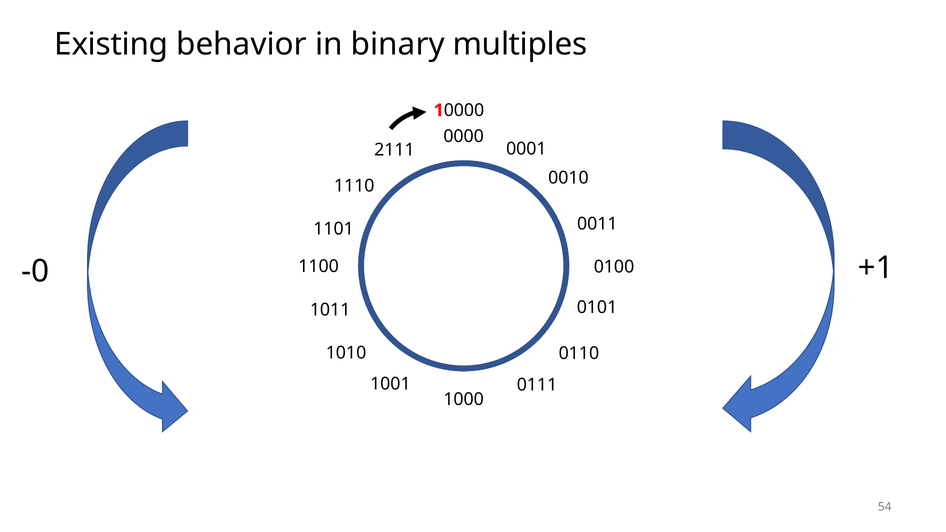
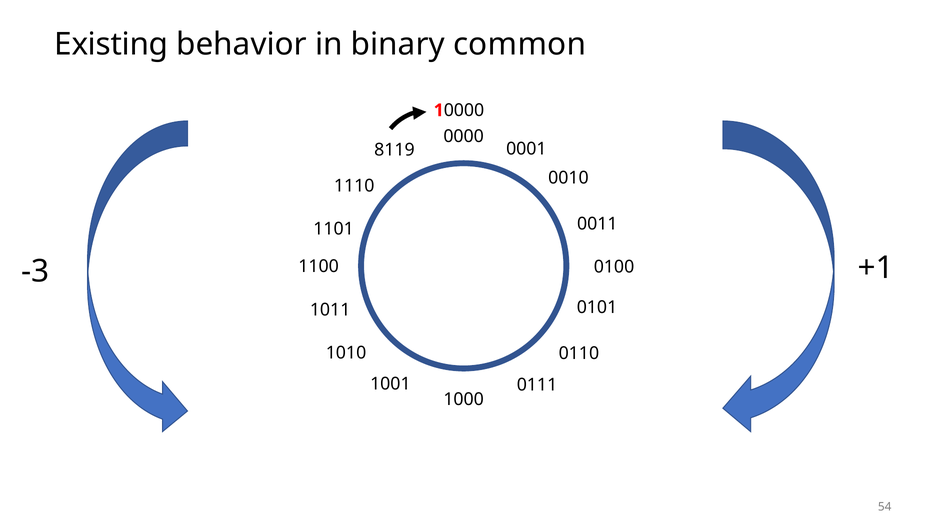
multiples: multiples -> common (520, 44)
2111: 2111 -> 8119 (394, 150)
-0: -0 -> -3 (35, 271)
